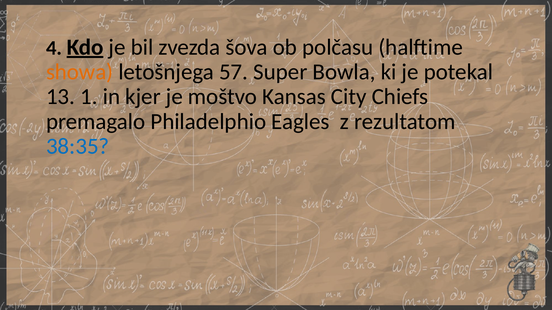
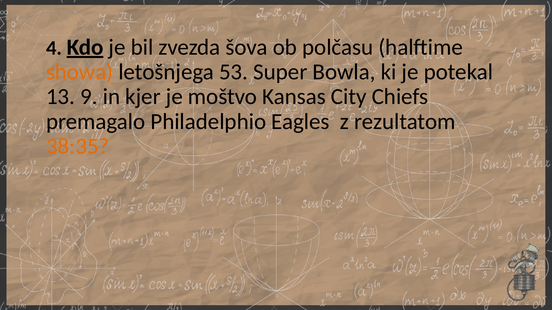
57: 57 -> 53 (234, 72)
1: 1 -> 9 (89, 97)
38:35 colour: blue -> orange (78, 146)
